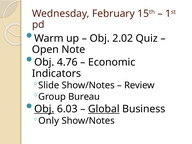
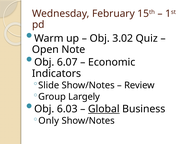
2.02: 2.02 -> 3.02 (123, 38)
4.76: 4.76 -> 6.07 (67, 62)
Bureau: Bureau -> Largely (84, 97)
Obj underline: present -> none (44, 109)
